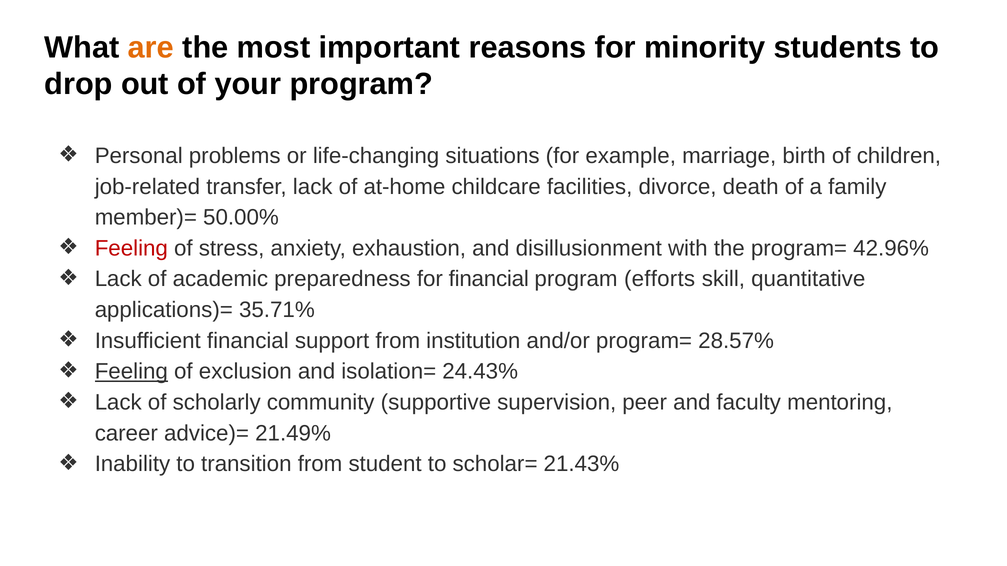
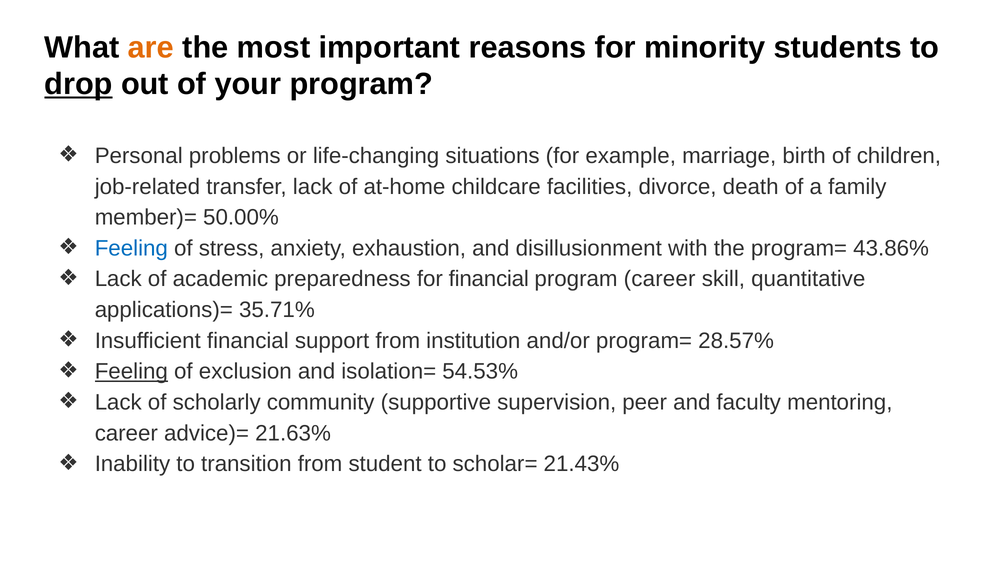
drop underline: none -> present (78, 84)
Feeling colour: red -> blue (131, 248)
42.96%: 42.96% -> 43.86% (891, 248)
program efforts: efforts -> career (660, 279)
24.43%: 24.43% -> 54.53% (480, 372)
21.49%: 21.49% -> 21.63% (293, 434)
